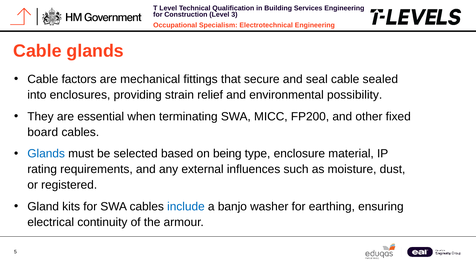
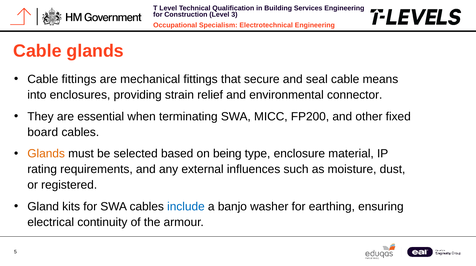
Cable factors: factors -> fittings (79, 79)
sealed: sealed -> means (380, 79)
possibility: possibility -> connector (355, 95)
Glands colour: blue -> orange (46, 154)
